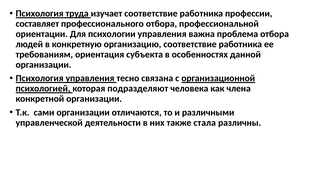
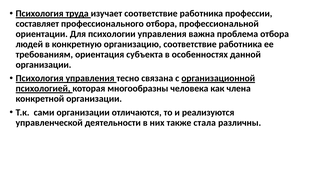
подразделяют: подразделяют -> многообразны (138, 89)
различными: различными -> реализуются (208, 112)
